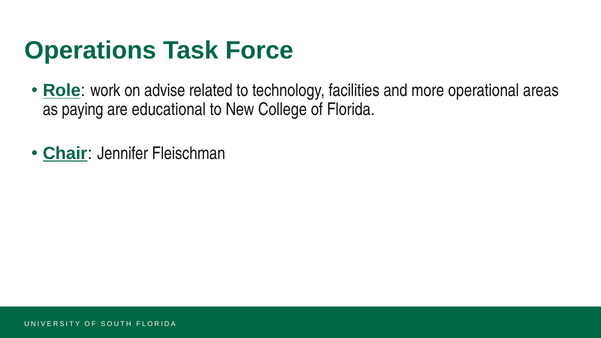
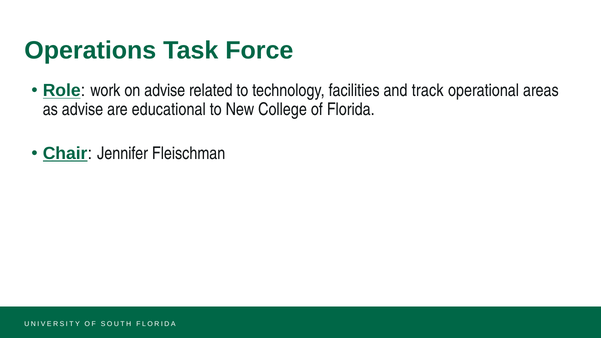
more: more -> track (428, 91)
as paying: paying -> advise (83, 109)
